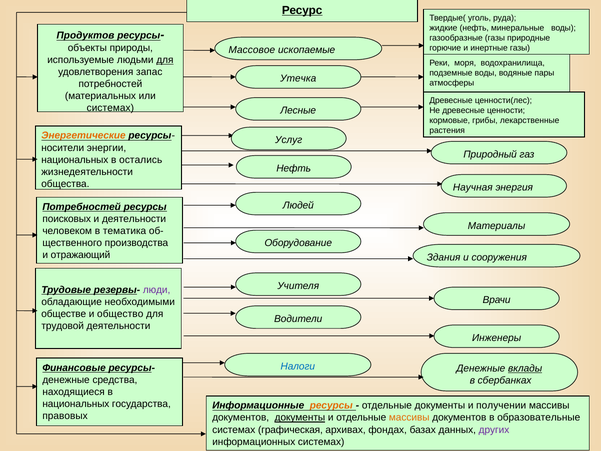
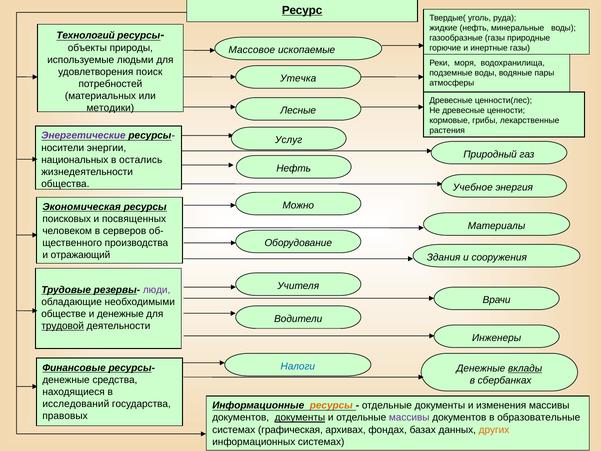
Продуктов: Продуктов -> Технологий (86, 36)
для underline: present -> none (165, 60)
запас: запас -> поиск (149, 72)
системах: системах -> методики (110, 108)
Энергетические colour: orange -> purple (84, 136)
Научная: Научная -> Учебное (473, 187)
Людей: Людей -> Можно (298, 205)
Потребностей: Потребностей -> Экономическая (82, 207)
и деятельности: деятельности -> посвященных (134, 219)
тематика: тематика -> серверов (125, 231)
и общество: общество -> денежные (120, 314)
трудовой underline: none -> present (63, 326)
национальных: национальных -> исследований (76, 404)
получении: получении -> изменения (501, 405)
массивы colour: orange -> purple (409, 417)
других colour: purple -> orange (494, 429)
